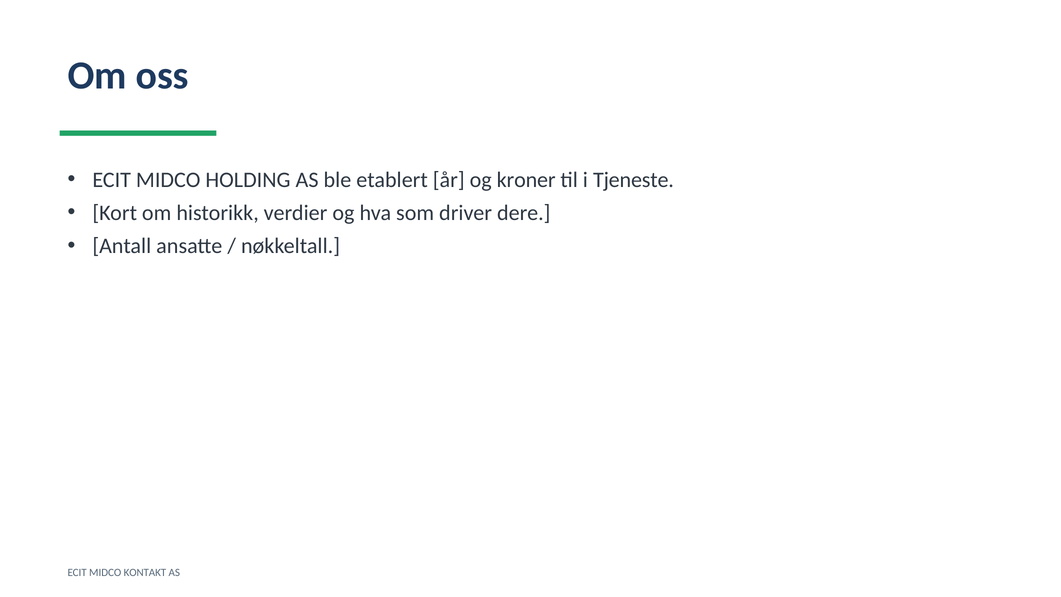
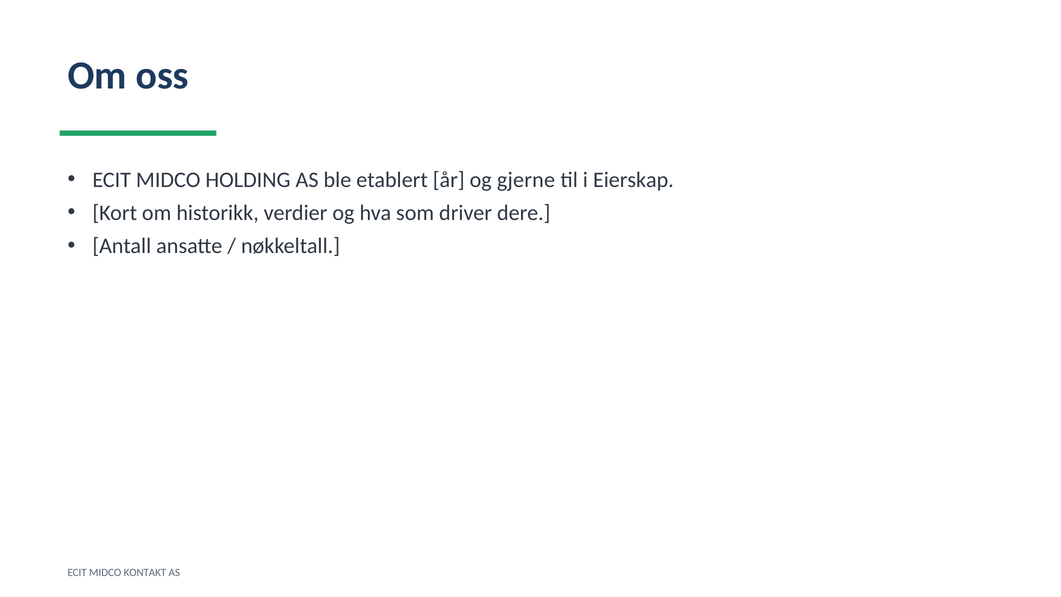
kroner: kroner -> gjerne (526, 180)
Tjeneste: Tjeneste -> Eierskap (633, 180)
